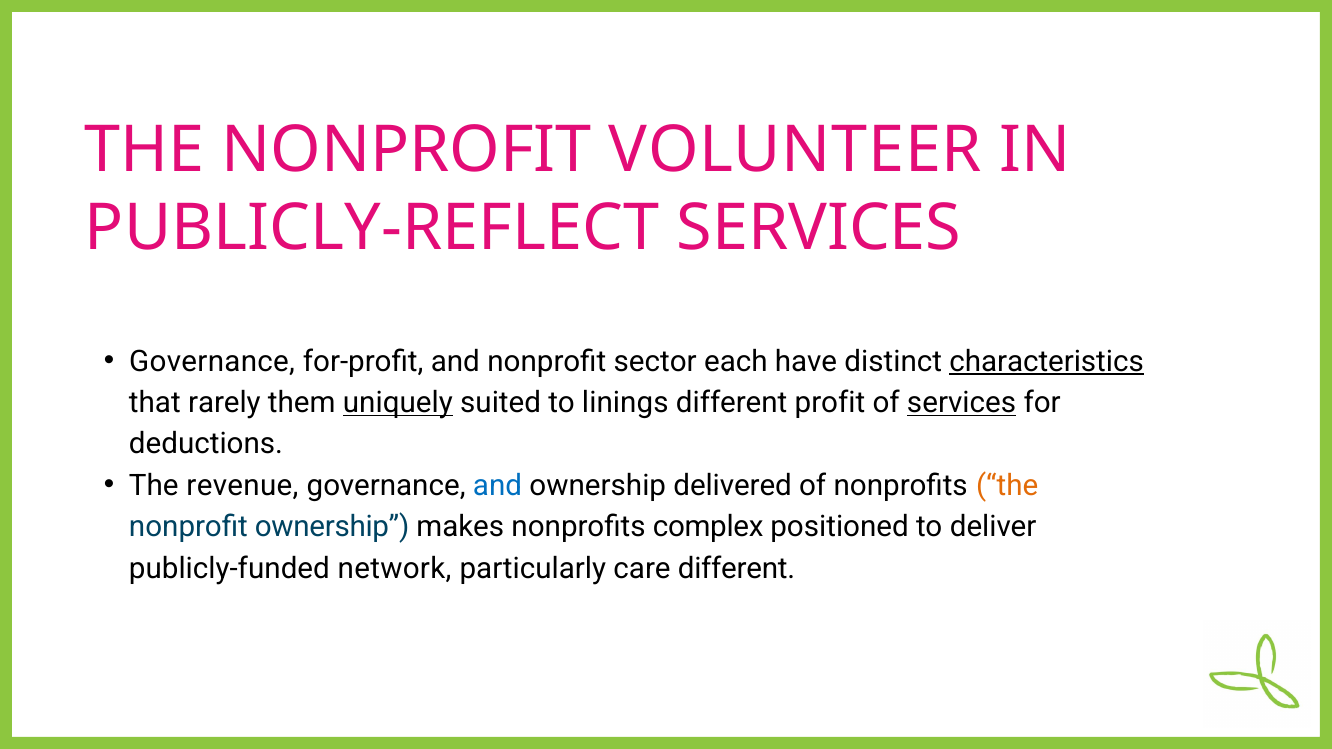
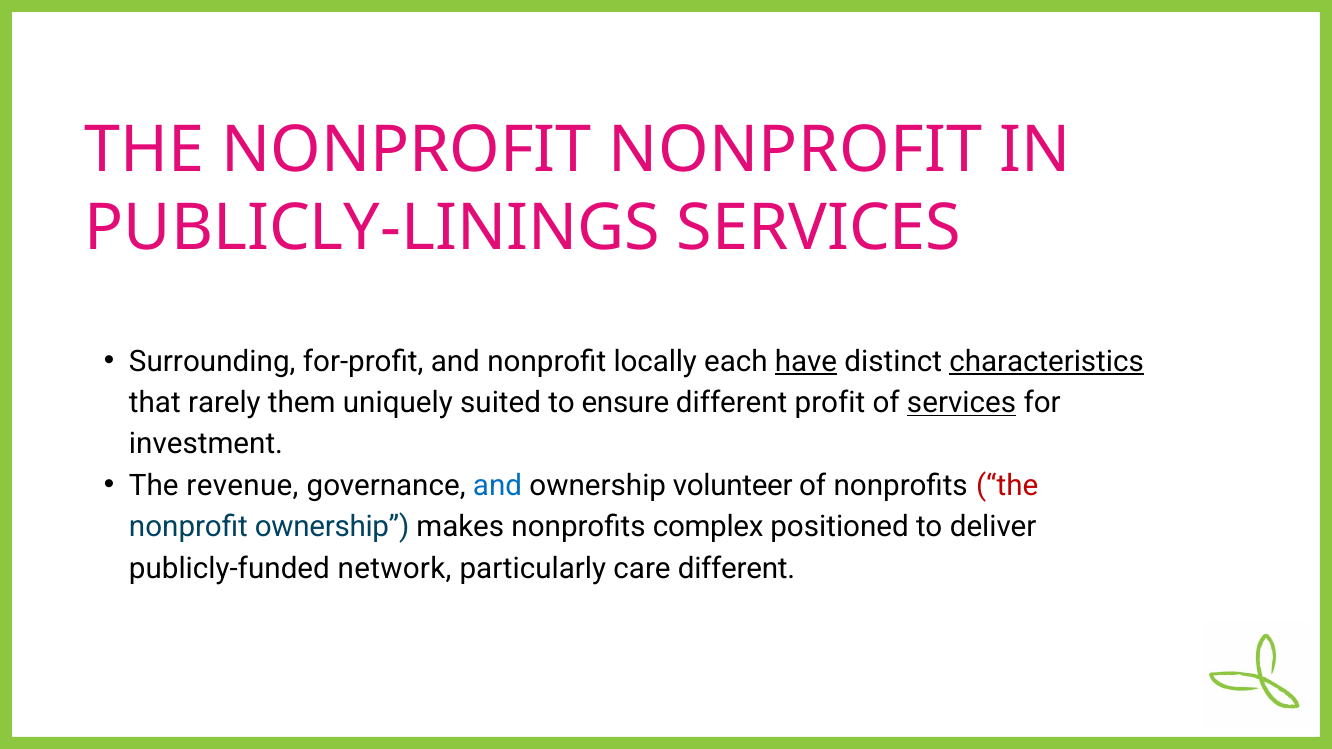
NONPROFIT VOLUNTEER: VOLUNTEER -> NONPROFIT (795, 150)
PUBLICLY-REFLECT: PUBLICLY-REFLECT -> PUBLICLY-LININGS (372, 228)
Governance: Governance -> Surrounding (212, 361)
sector: sector -> locally (655, 361)
have underline: none -> present (806, 361)
uniquely underline: present -> none (398, 403)
linings: linings -> ensure (625, 403)
deductions: deductions -> investment (206, 444)
delivered: delivered -> volunteer (733, 486)
the colour: orange -> red (1007, 486)
